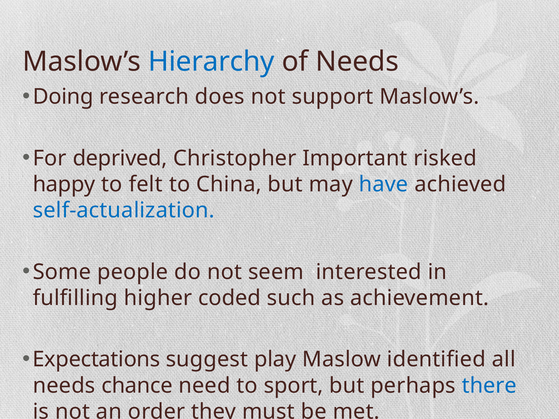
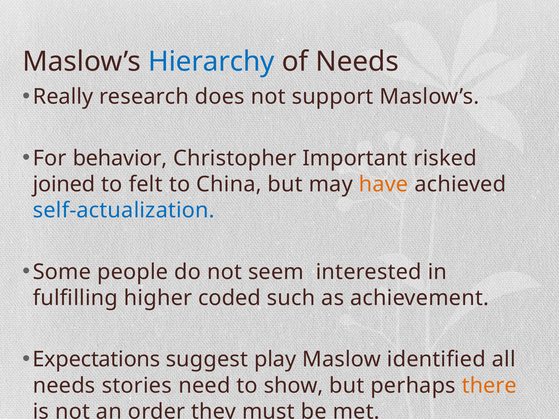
Doing: Doing -> Really (63, 97)
deprived: deprived -> behavior (120, 158)
happy: happy -> joined (64, 184)
have colour: blue -> orange (384, 184)
chance: chance -> stories (137, 386)
sport: sport -> show (294, 386)
there colour: blue -> orange (489, 386)
